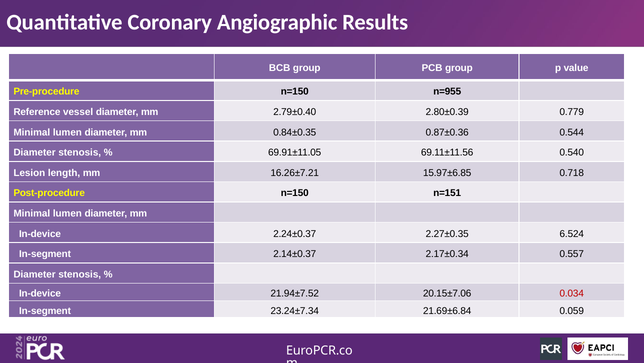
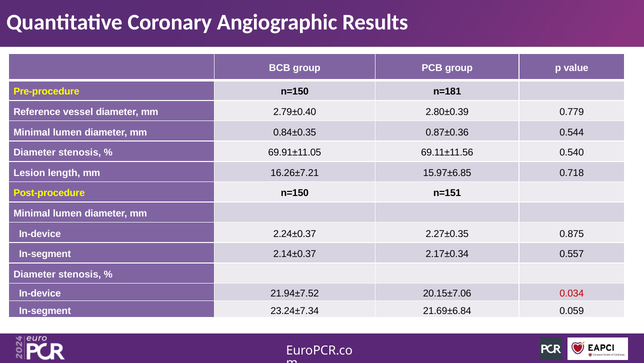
n=955: n=955 -> n=181 (447, 92)
6.524: 6.524 -> 0.875 (572, 233)
